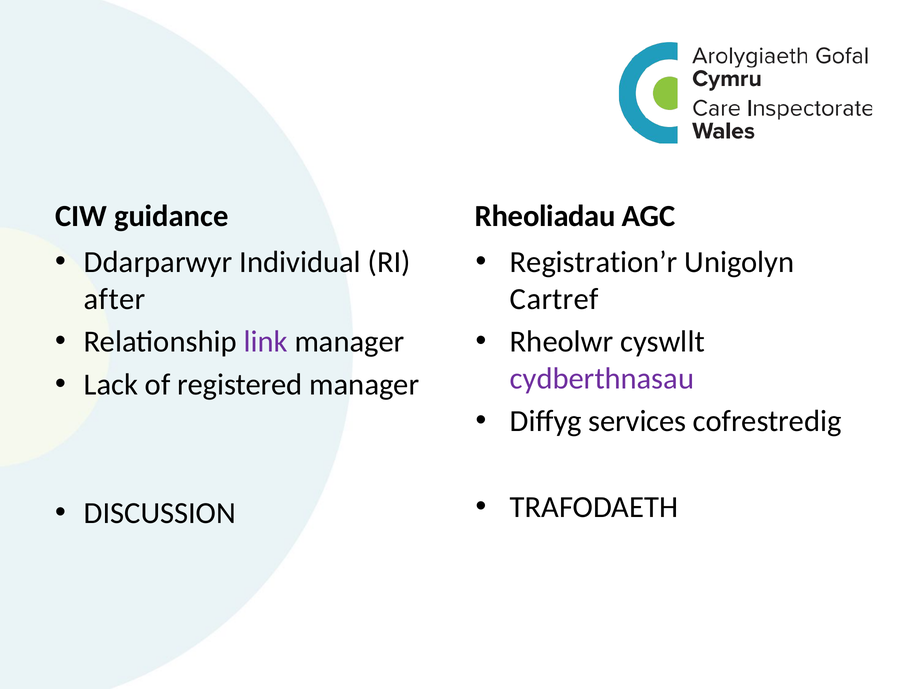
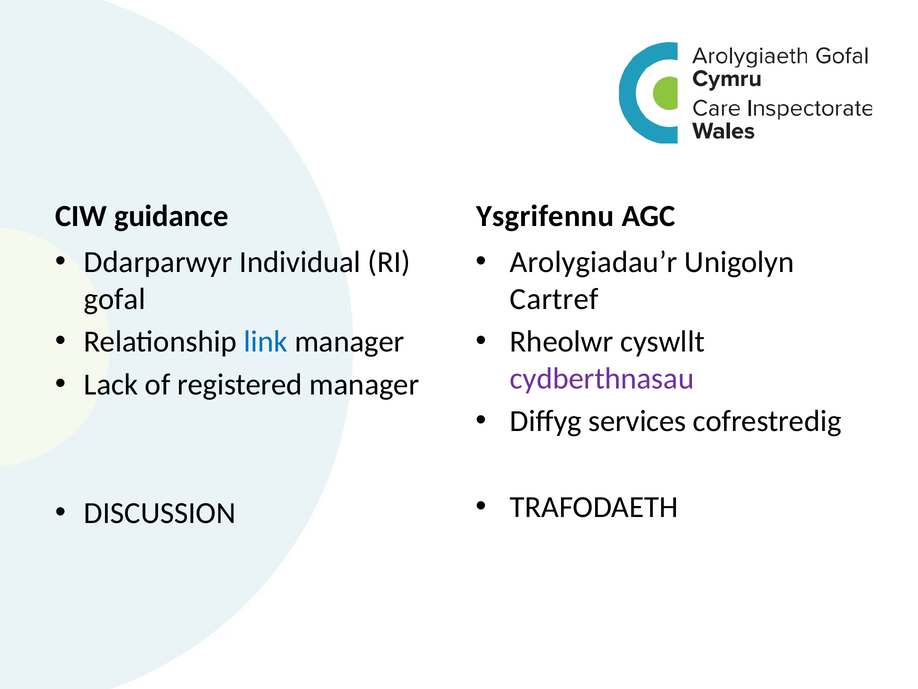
Rheoliadau: Rheoliadau -> Ysgrifennu (545, 216)
Registration’r: Registration’r -> Arolygiadau’r (594, 262)
after: after -> gofal (115, 299)
link colour: purple -> blue (266, 342)
